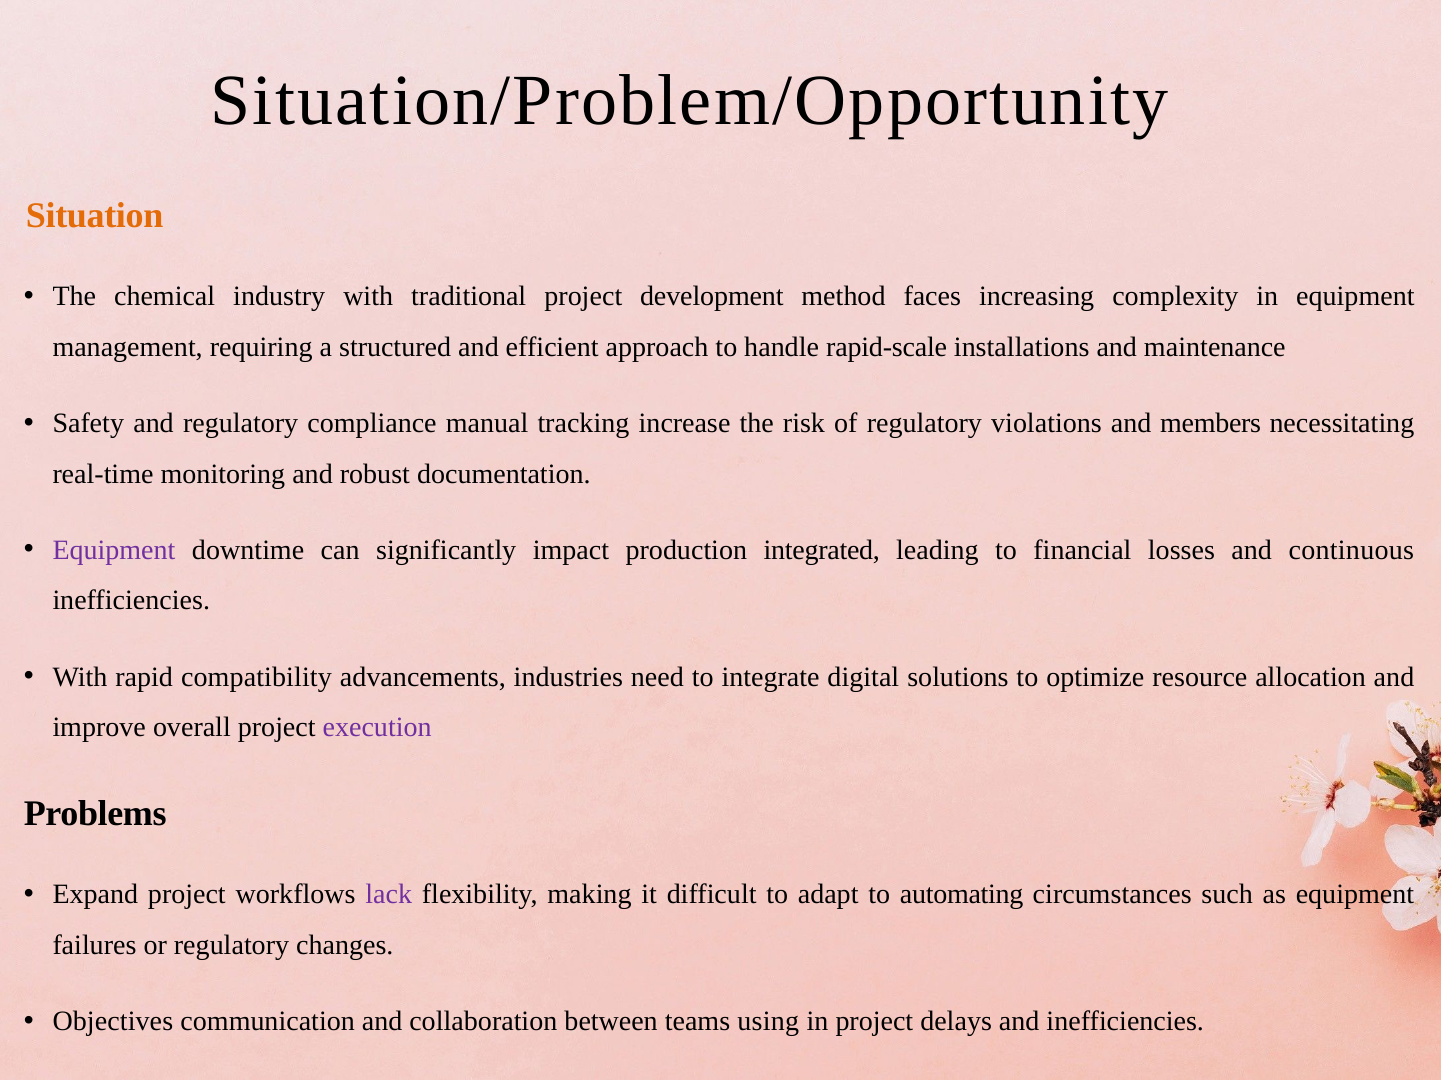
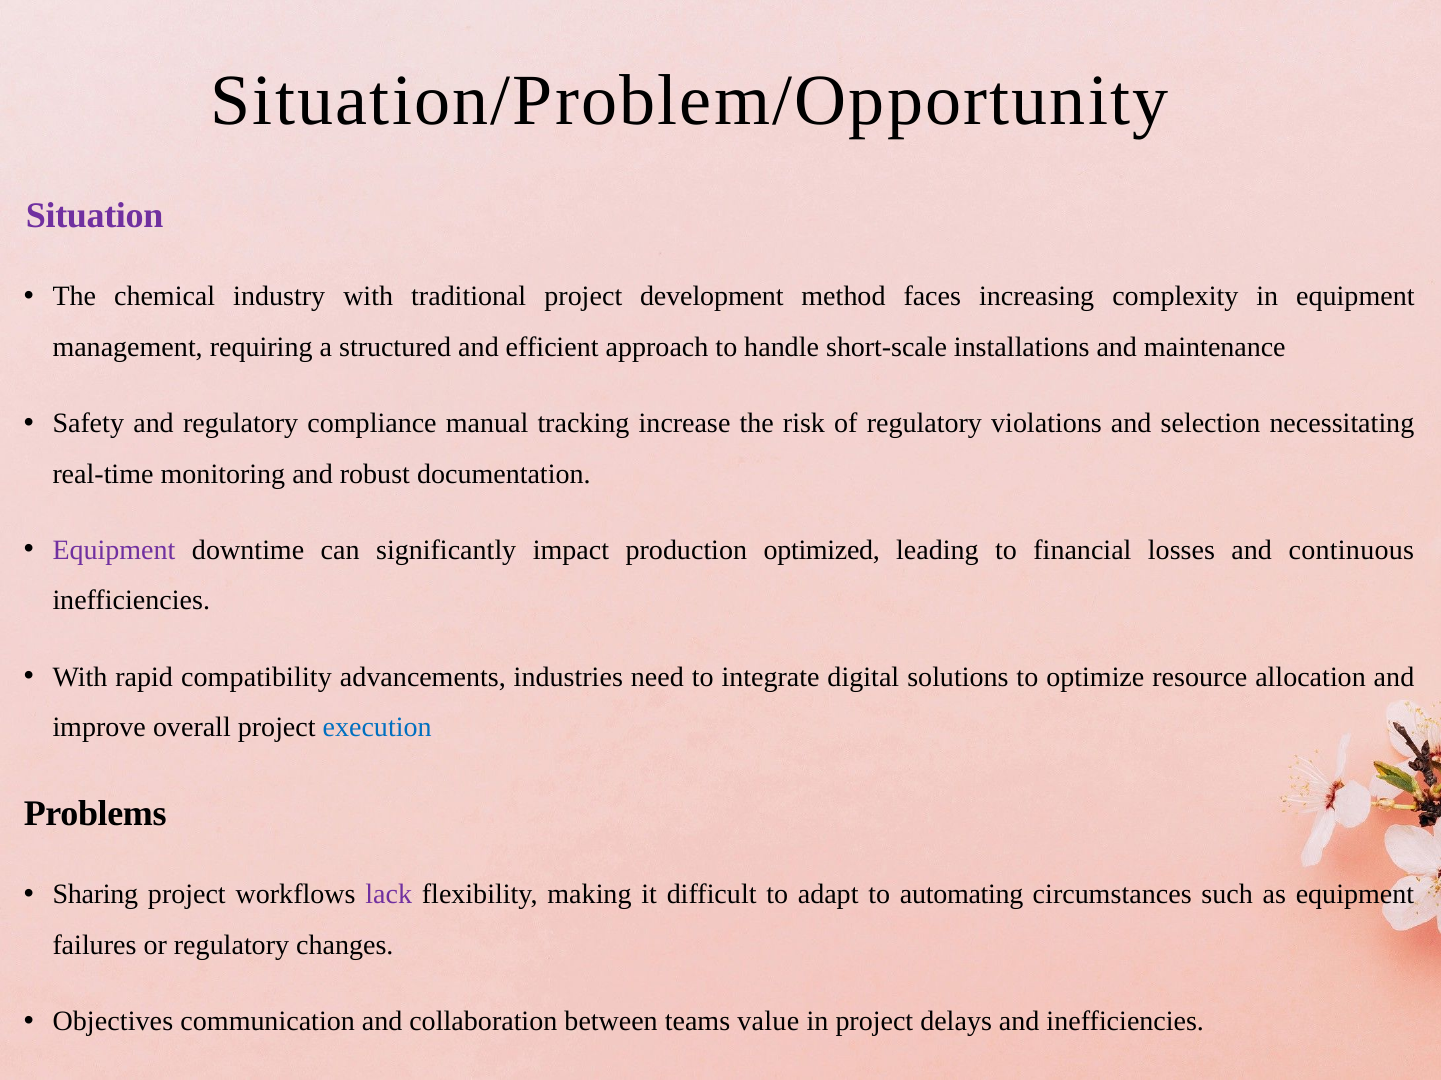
Situation colour: orange -> purple (95, 216)
rapid-scale: rapid-scale -> short-scale (887, 347)
members: members -> selection (1210, 424)
integrated: integrated -> optimized (822, 551)
execution colour: purple -> blue (377, 728)
Expand: Expand -> Sharing (95, 895)
using: using -> value (768, 1022)
